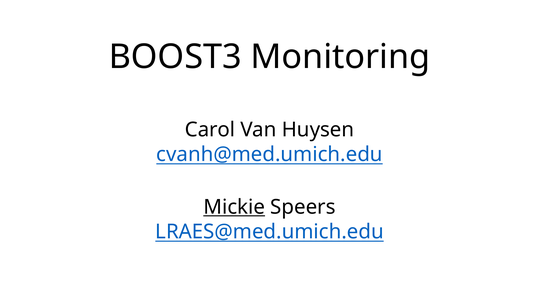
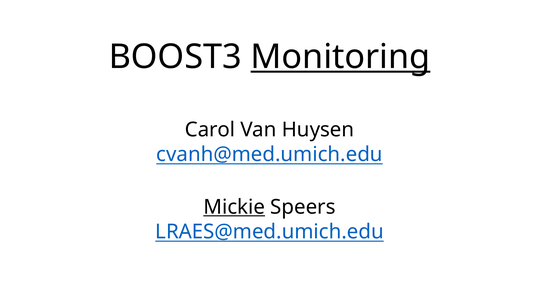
Monitoring underline: none -> present (340, 57)
